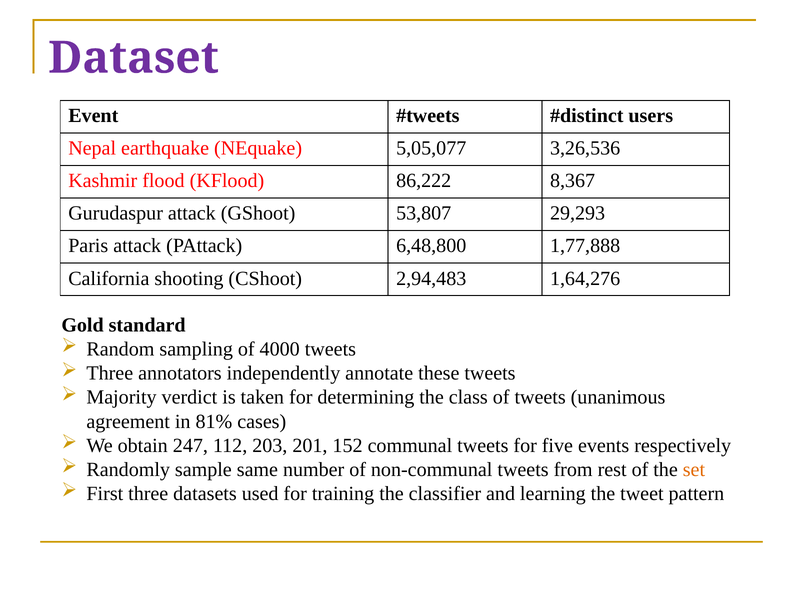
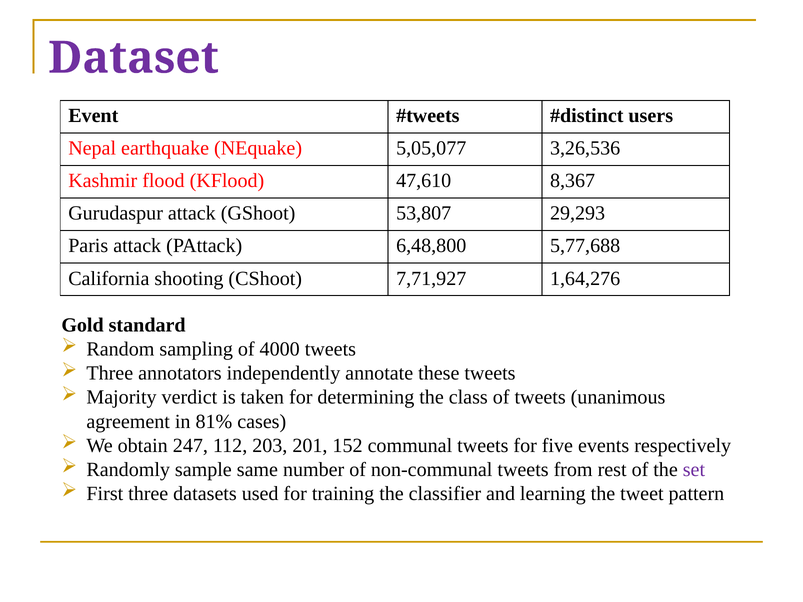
86,222: 86,222 -> 47,610 (424, 181)
1,77,888: 1,77,888 -> 5,77,688 (585, 246)
2,94,483: 2,94,483 -> 7,71,927 (431, 279)
set colour: orange -> purple (694, 470)
